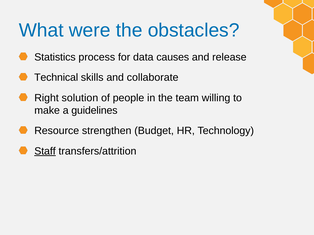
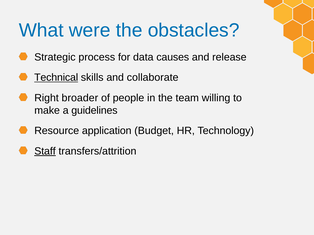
Statistics: Statistics -> Strategic (55, 57)
Technical underline: none -> present (56, 78)
solution: solution -> broader (80, 98)
strengthen: strengthen -> application (107, 131)
